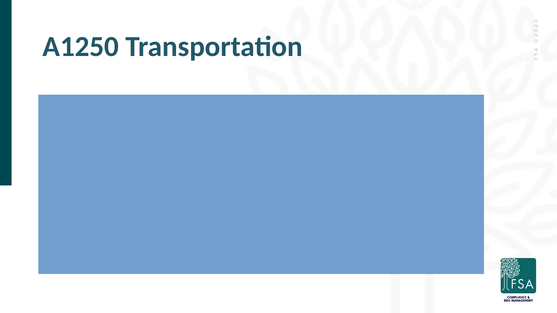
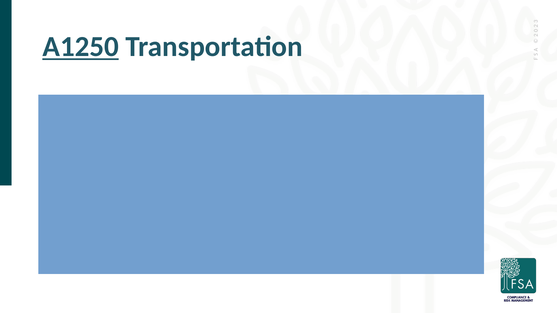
A1250 underline: none -> present (81, 47)
